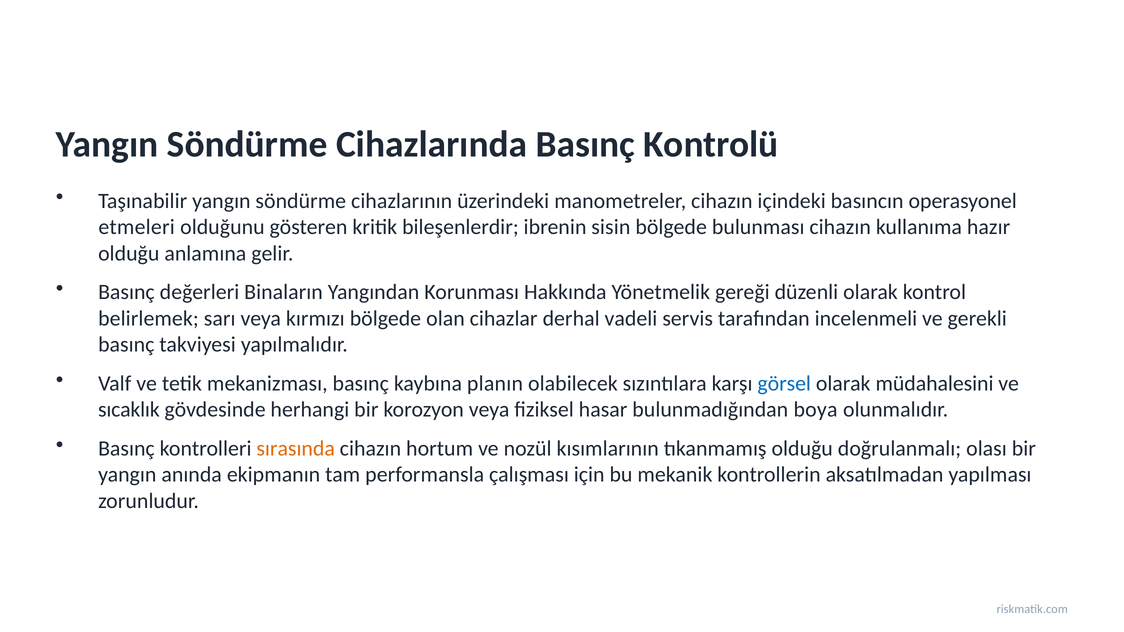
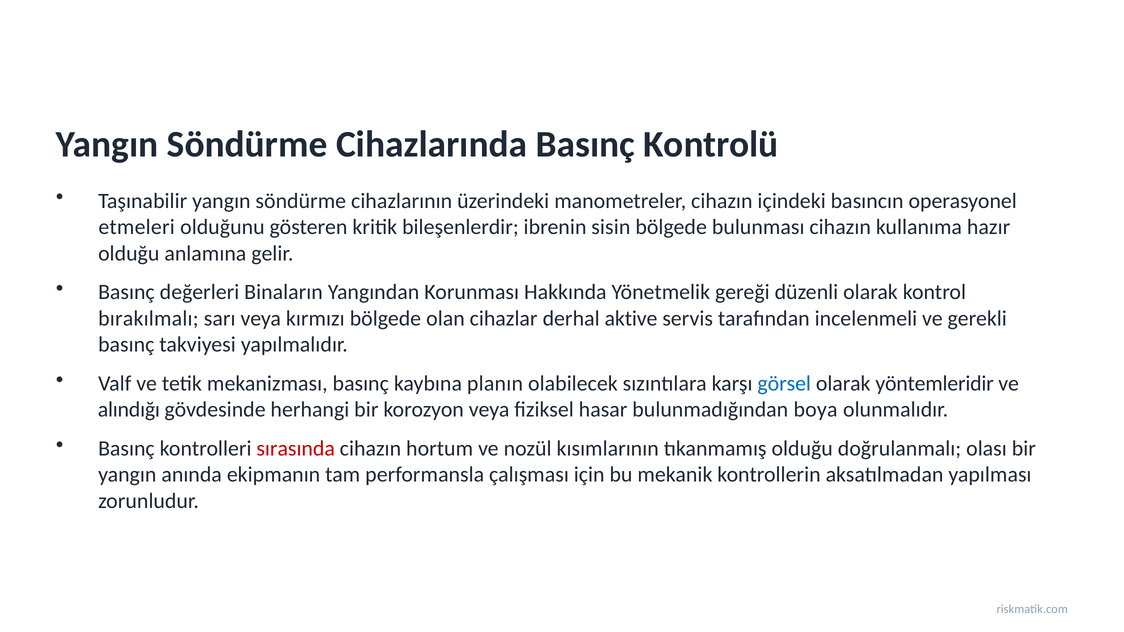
belirlemek: belirlemek -> bırakılmalı (148, 319)
vadeli: vadeli -> aktive (631, 319)
müdahalesini: müdahalesini -> yöntemleridir (935, 384)
sıcaklık: sıcaklık -> alındığı (129, 410)
sırasında colour: orange -> red (296, 449)
